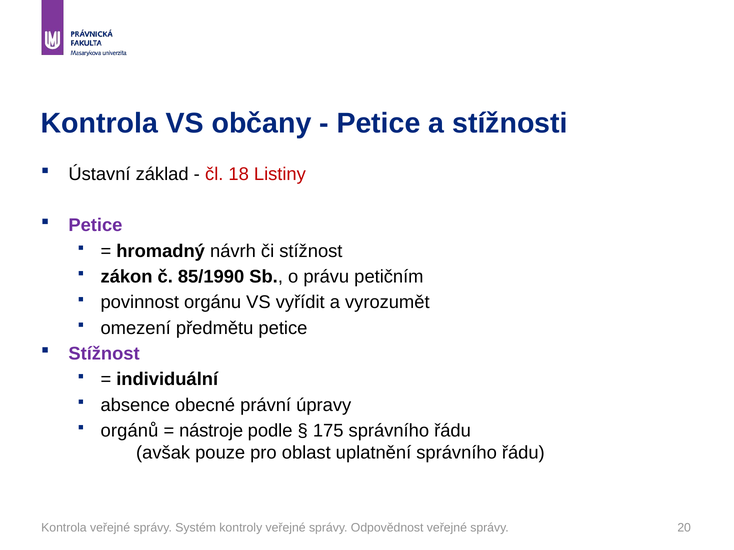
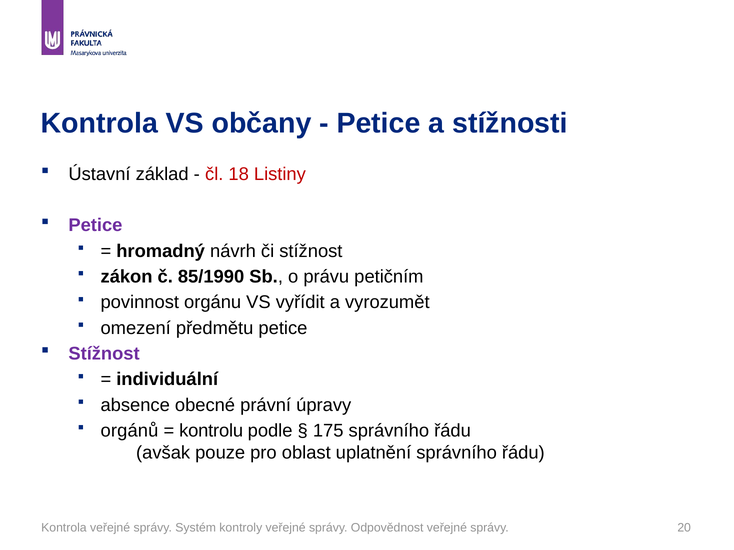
nástroje: nástroje -> kontrolu (211, 431)
